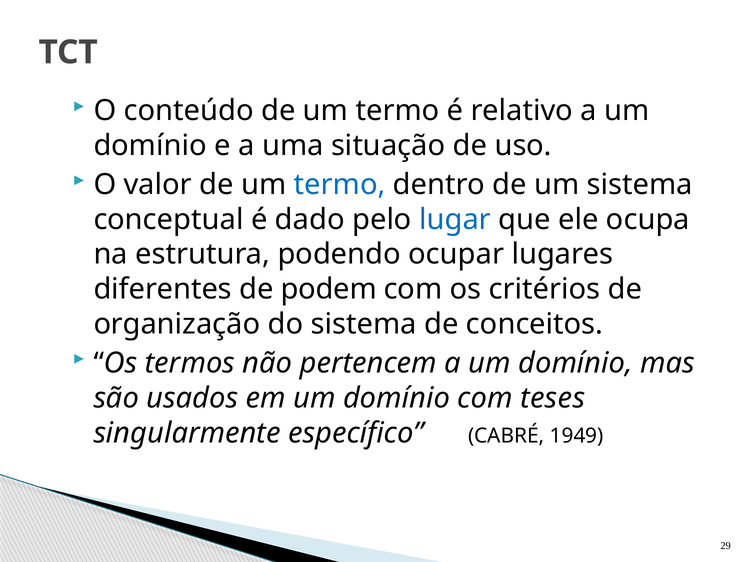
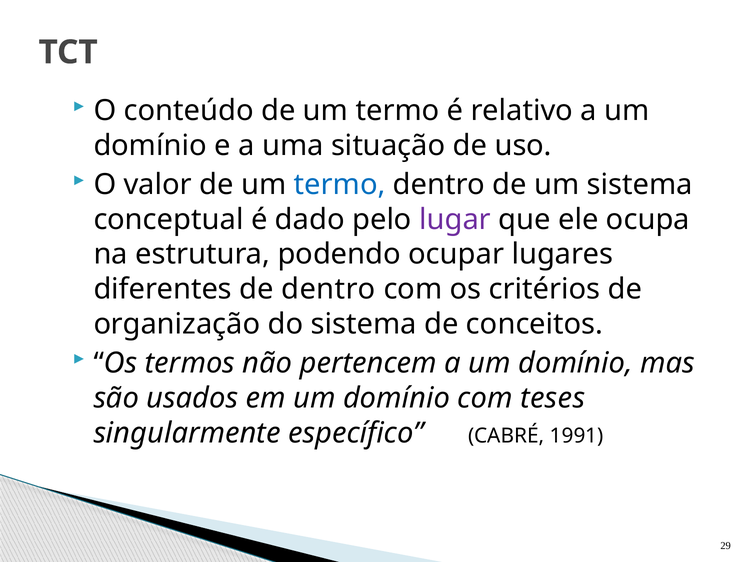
lugar colour: blue -> purple (455, 219)
de podem: podem -> dentro (328, 289)
1949: 1949 -> 1991 (577, 436)
